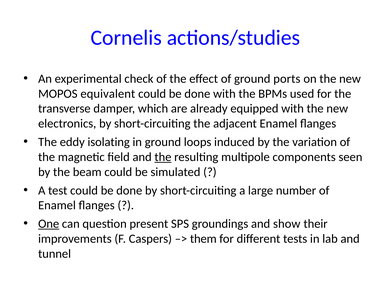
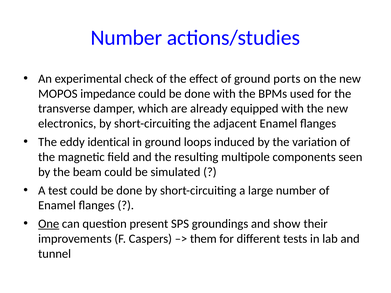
Cornelis: Cornelis -> Number (126, 38)
equivalent: equivalent -> impedance (108, 94)
isolating: isolating -> identical (109, 142)
the underline: present -> none (163, 157)
